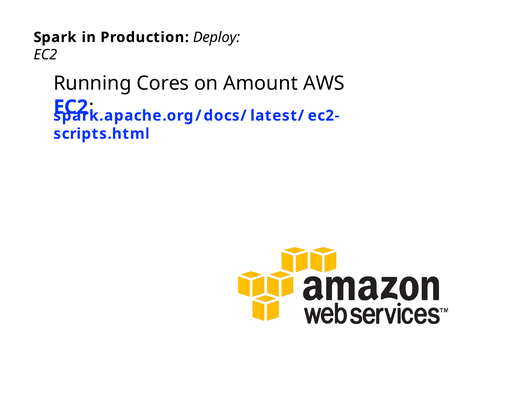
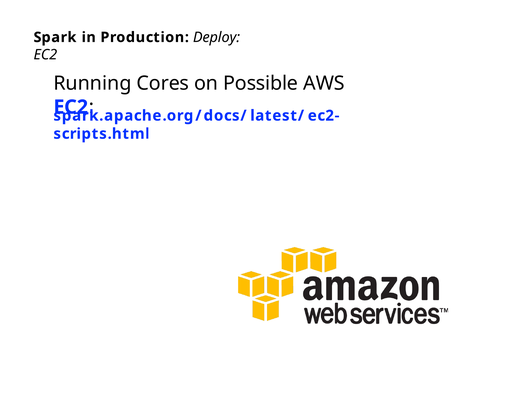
Amount: Amount -> Possible (261, 83)
